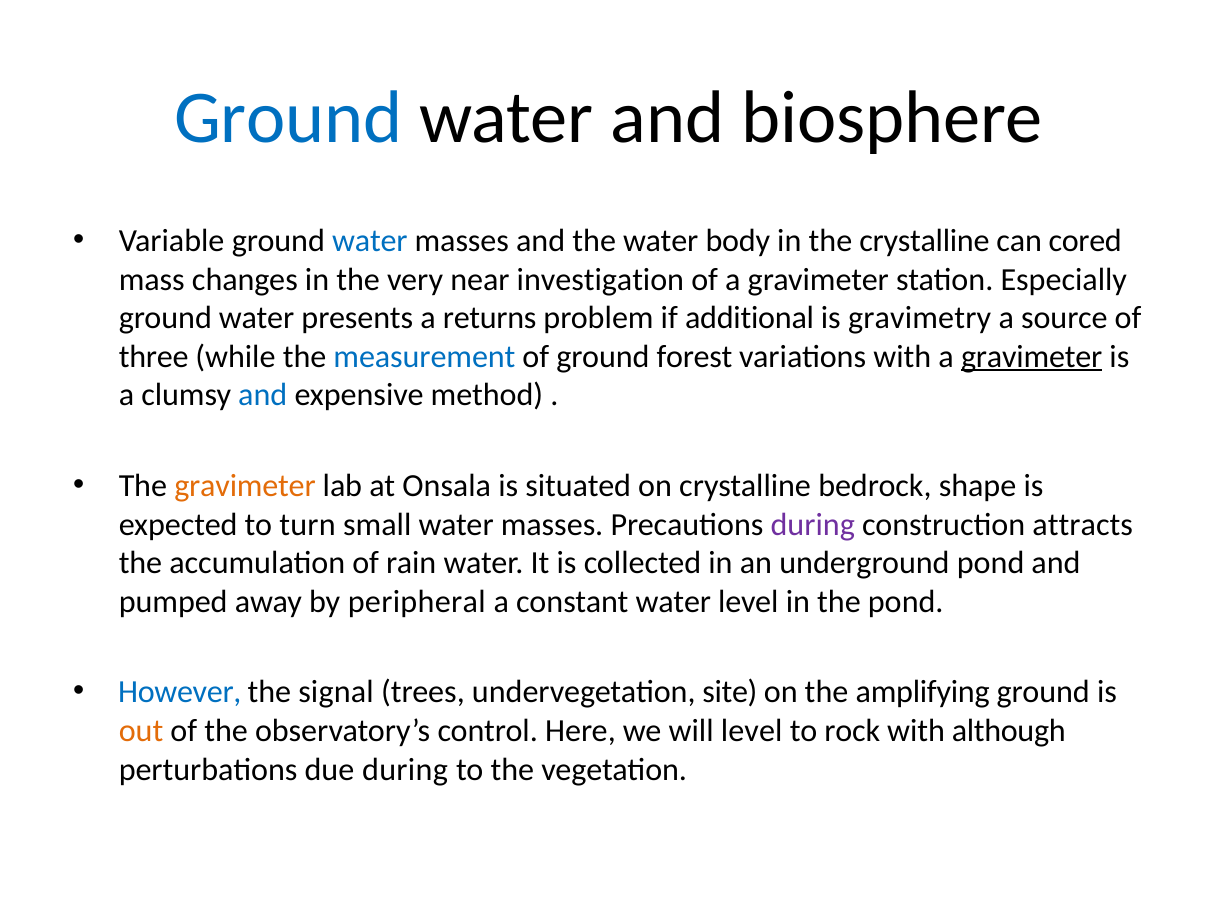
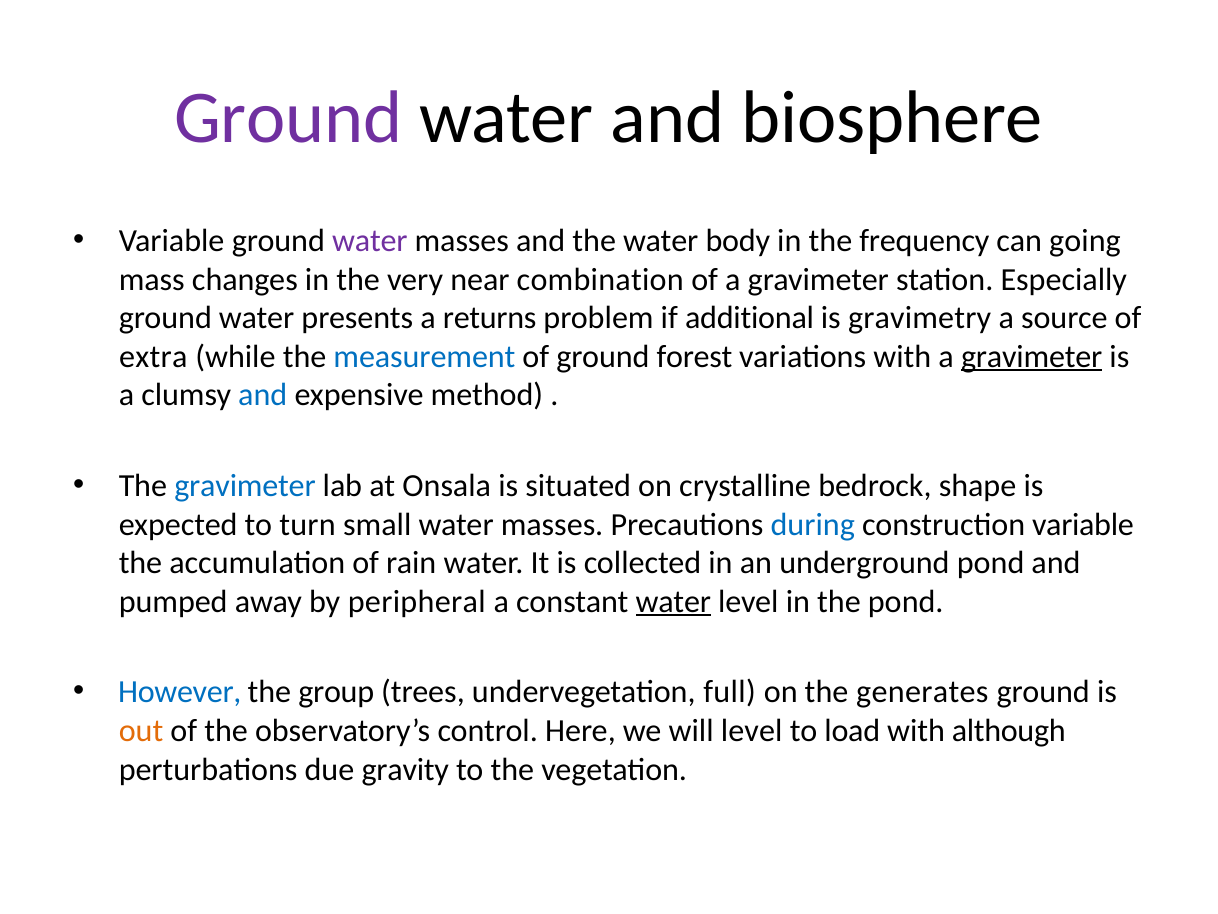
Ground colour: blue -> purple (288, 118)
water colour: blue -> purple (370, 241)
the crystalline: crystalline -> frequency (924, 241)
cored: cored -> going (1085, 241)
investigation: investigation -> combination (600, 279)
three: three -> extra (153, 356)
gravimeter colour: orange -> blue (245, 486)
during colour: purple -> blue (813, 524)
construction attracts: attracts -> variable (1083, 524)
water underline: none -> present (673, 601)
signal: signal -> group (336, 692)
site: site -> full (730, 692)
amplifying: amplifying -> generates (922, 692)
rock: rock -> load (852, 730)
due during: during -> gravity (405, 769)
